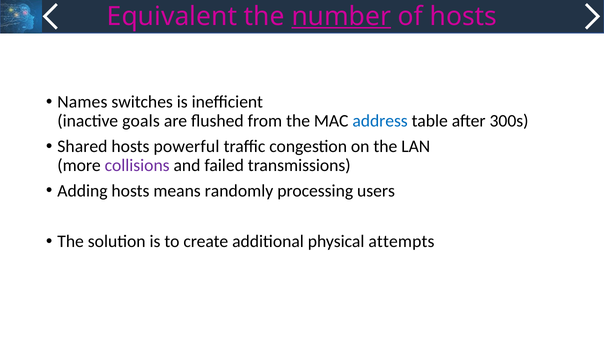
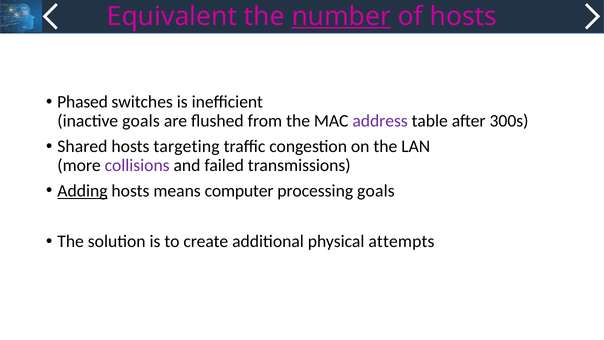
Names: Names -> Phased (83, 102)
address colour: blue -> purple (380, 121)
powerful: powerful -> targeting (186, 146)
Adding underline: none -> present (82, 191)
randomly: randomly -> computer (239, 191)
processing users: users -> goals (376, 191)
